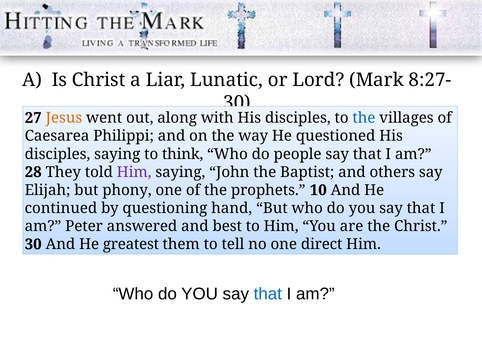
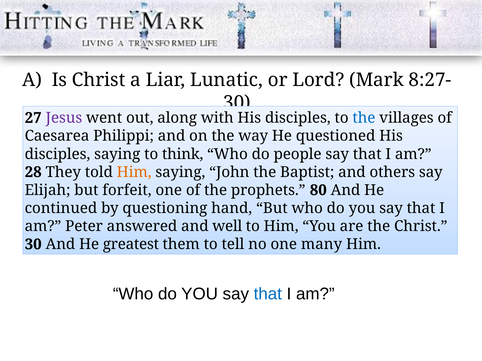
Jesus colour: orange -> purple (64, 118)
Him colour: purple -> orange (134, 172)
phony: phony -> forfeit (127, 190)
10: 10 -> 80 (318, 190)
best: best -> well (227, 227)
direct: direct -> many (322, 245)
